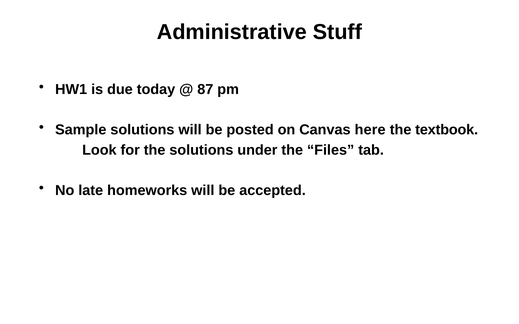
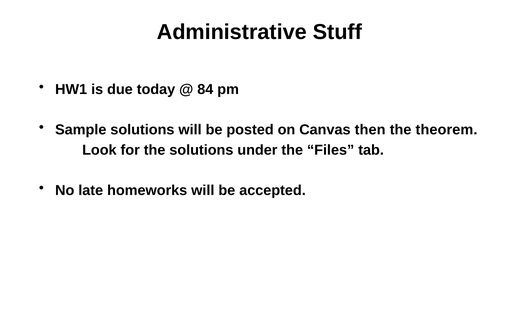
87: 87 -> 84 (205, 90)
here: here -> then (370, 130)
textbook: textbook -> theorem (446, 130)
